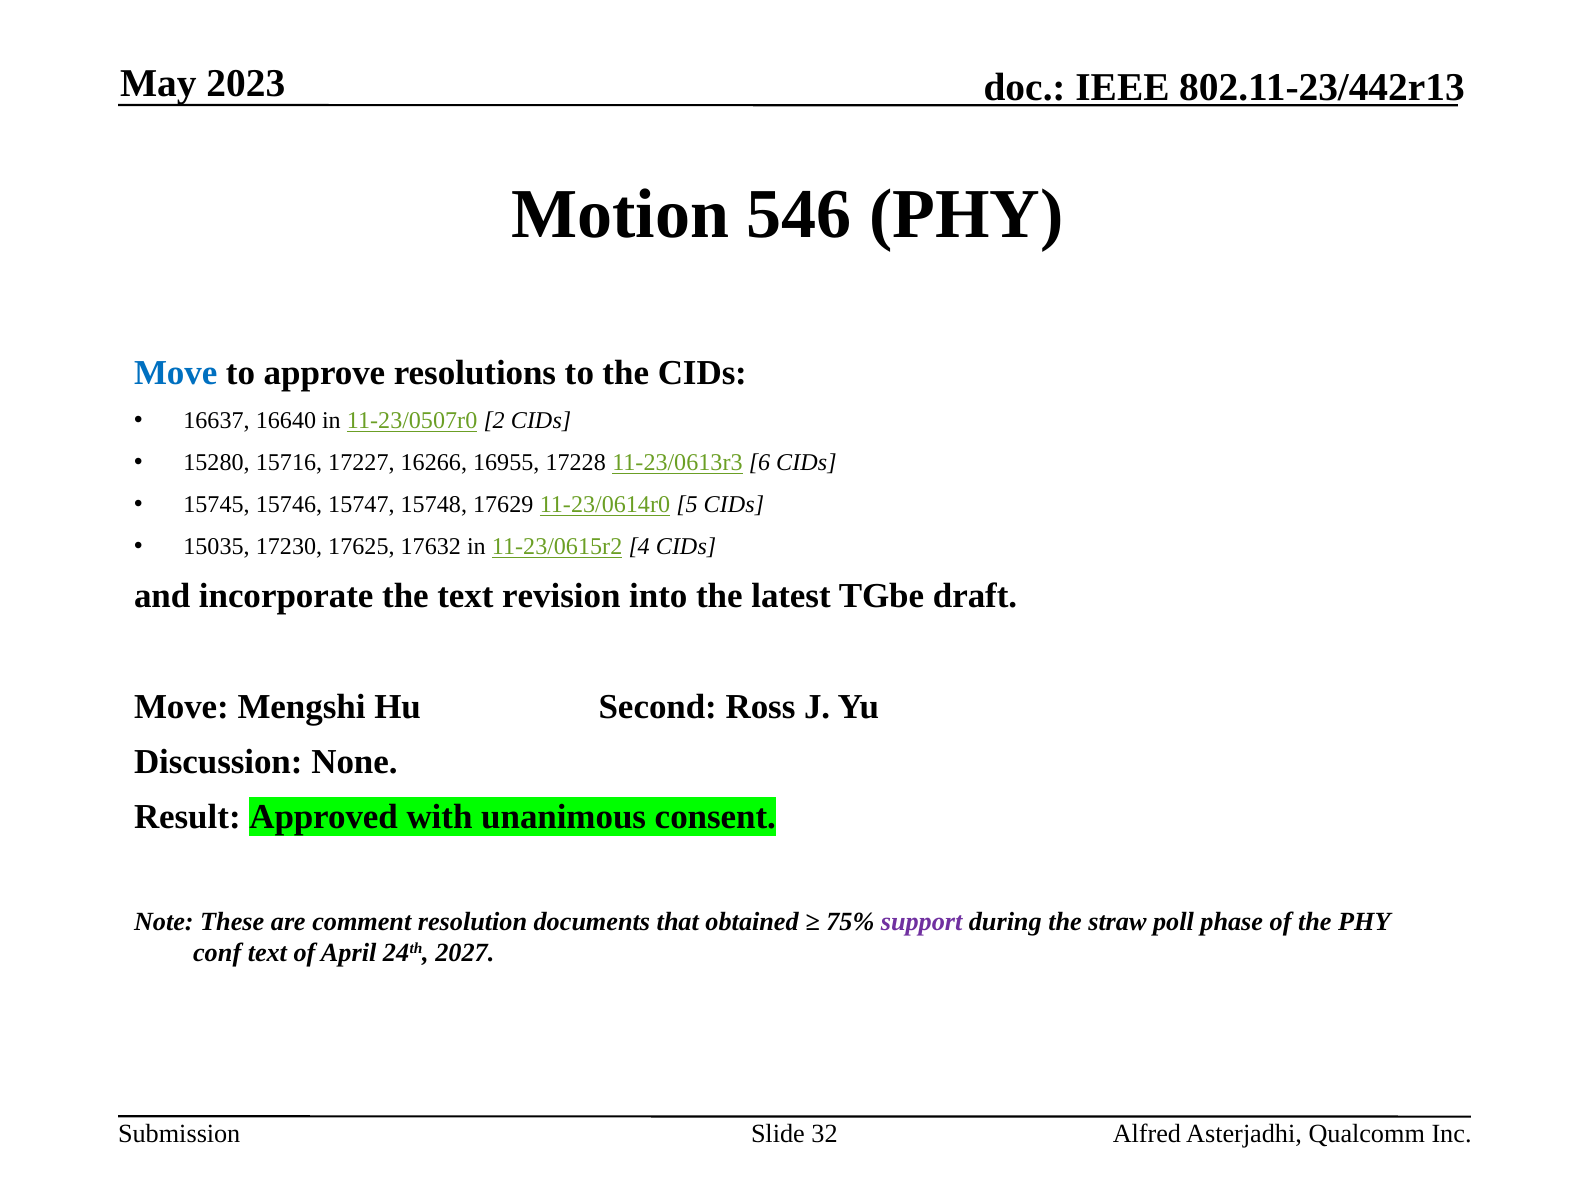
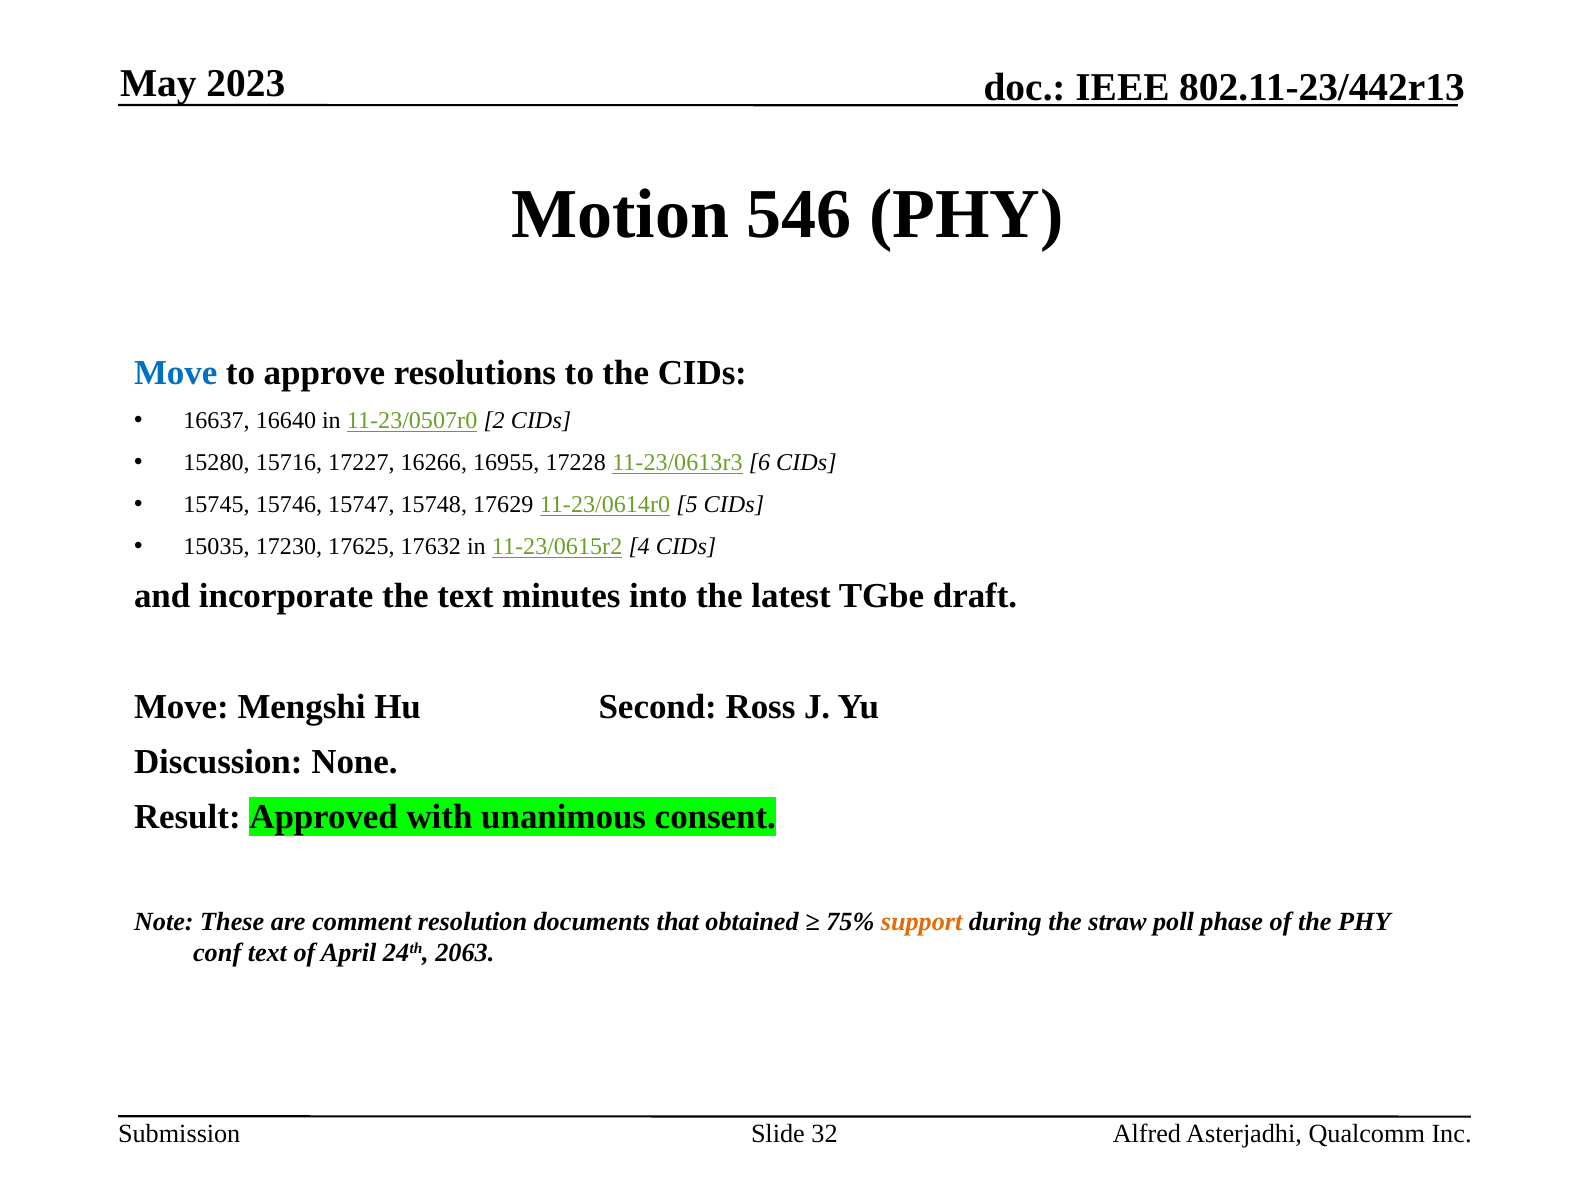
revision: revision -> minutes (561, 596)
support colour: purple -> orange (922, 921)
2027: 2027 -> 2063 (465, 953)
